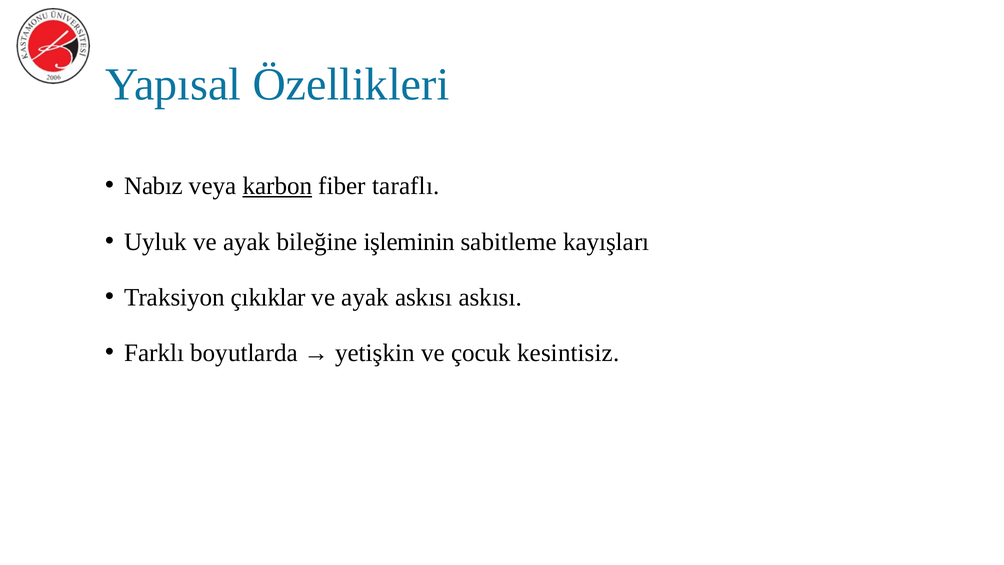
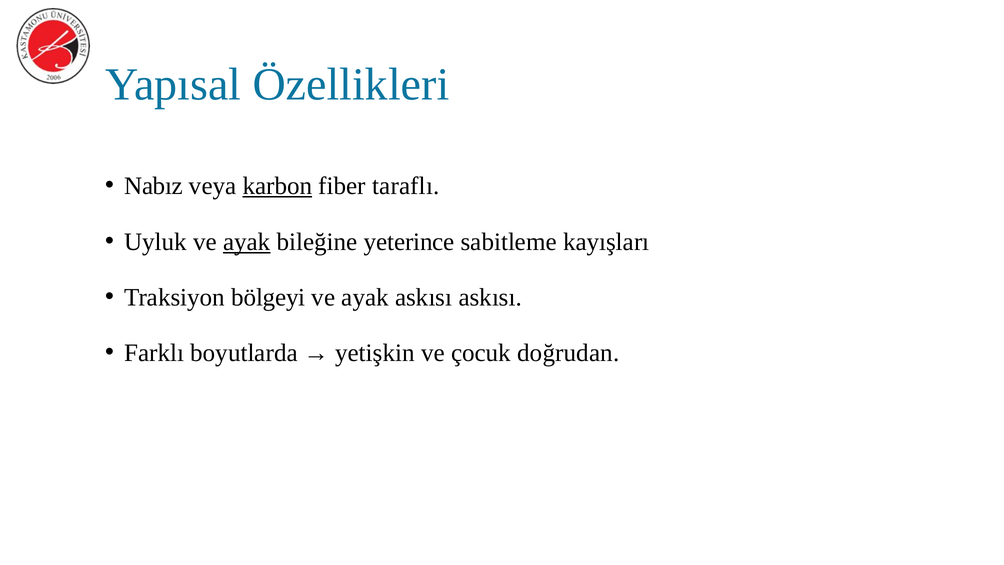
ayak underline: none -> present (247, 242)
işleminin: işleminin -> yeterince (409, 242)
çıkıklar: çıkıklar -> bölgeyi (268, 297)
kesintisiz: kesintisiz -> doğrudan (568, 353)
